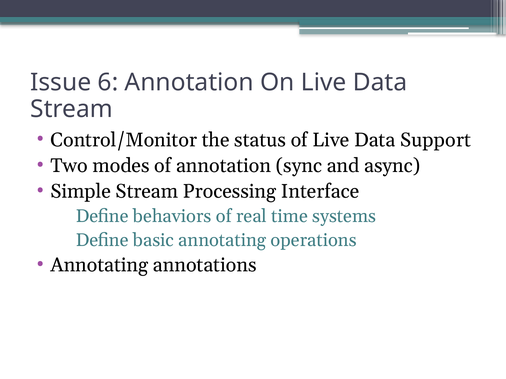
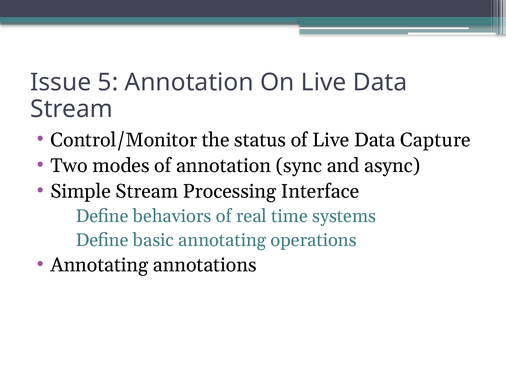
6: 6 -> 5 (108, 83)
Support: Support -> Capture (435, 140)
